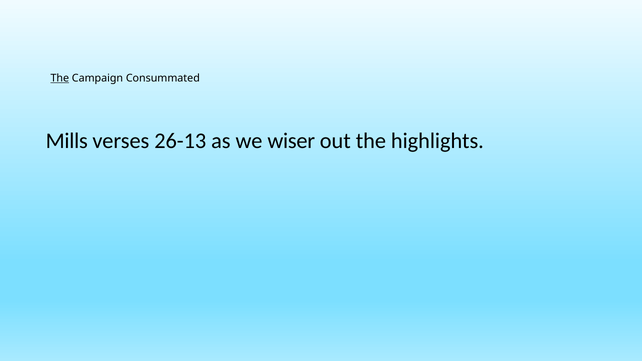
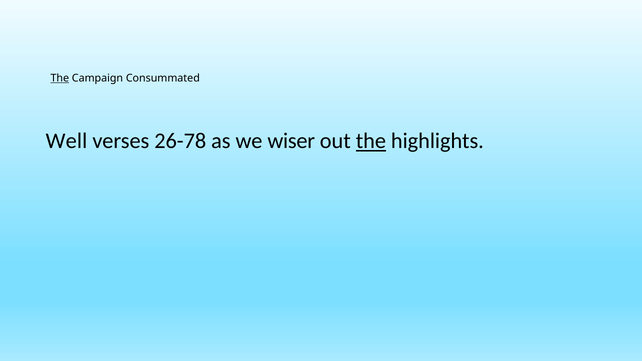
Mills: Mills -> Well (67, 141)
26-13: 26-13 -> 26-78 (180, 141)
the underline: none -> present (371, 141)
